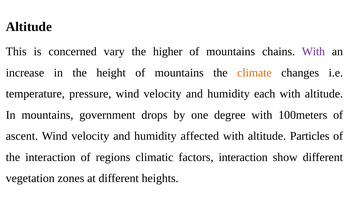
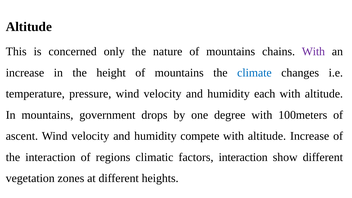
vary: vary -> only (114, 52)
higher: higher -> nature (168, 52)
climate colour: orange -> blue (254, 73)
affected: affected -> compete (200, 136)
altitude Particles: Particles -> Increase (310, 136)
